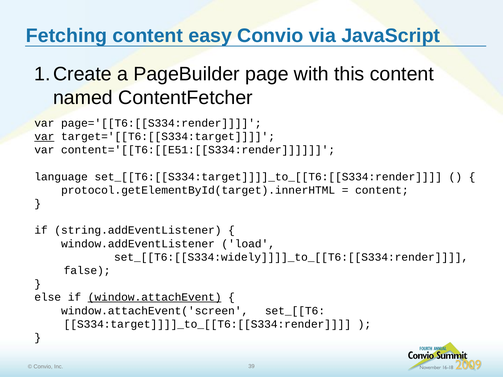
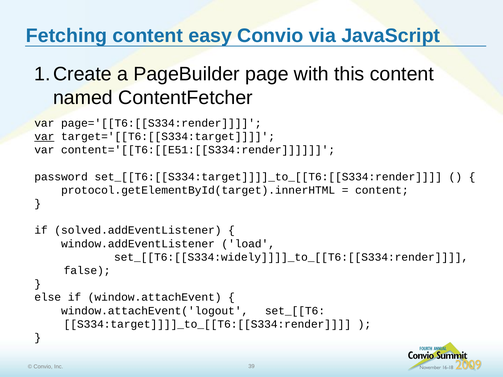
language: language -> password (61, 177)
string.addEventListener: string.addEventListener -> solved.addEventListener (138, 230)
window.attachEvent underline: present -> none (155, 297)
window.attachEvent('screen: window.attachEvent('screen -> window.attachEvent('logout (155, 311)
